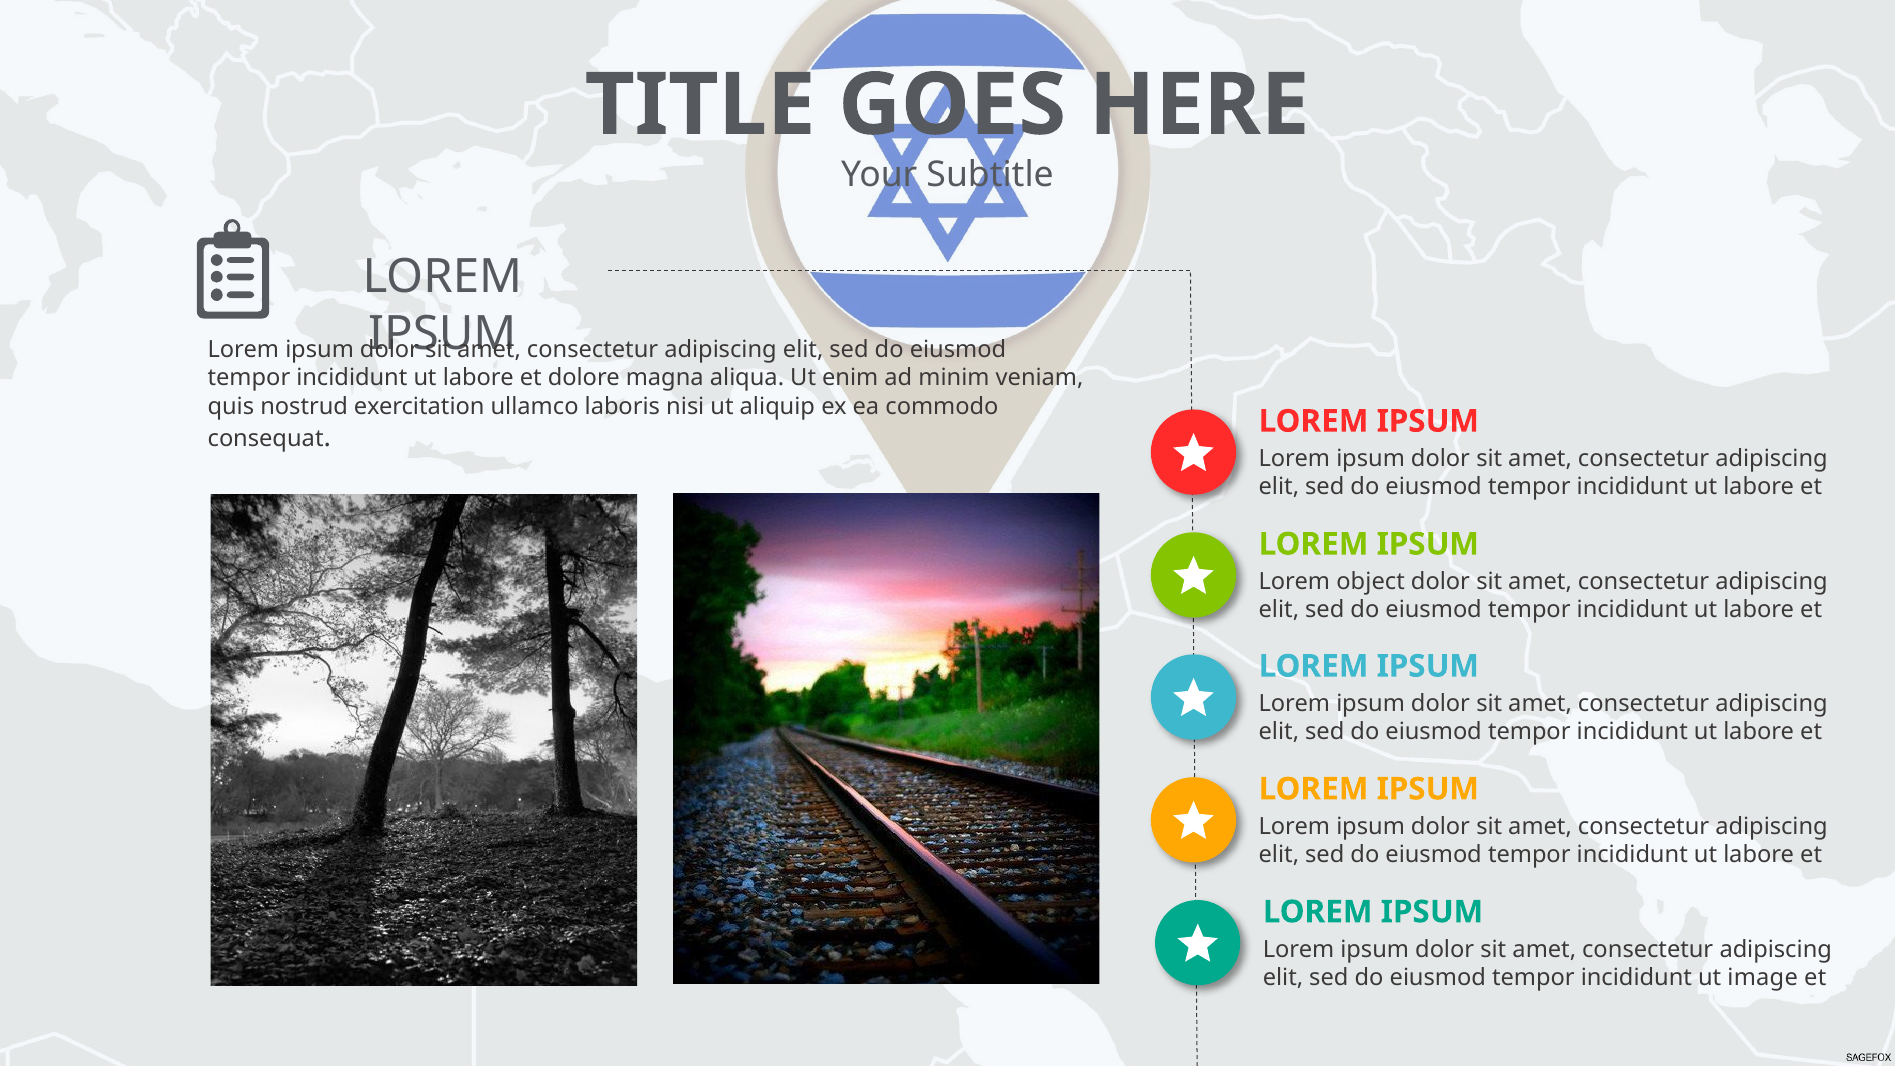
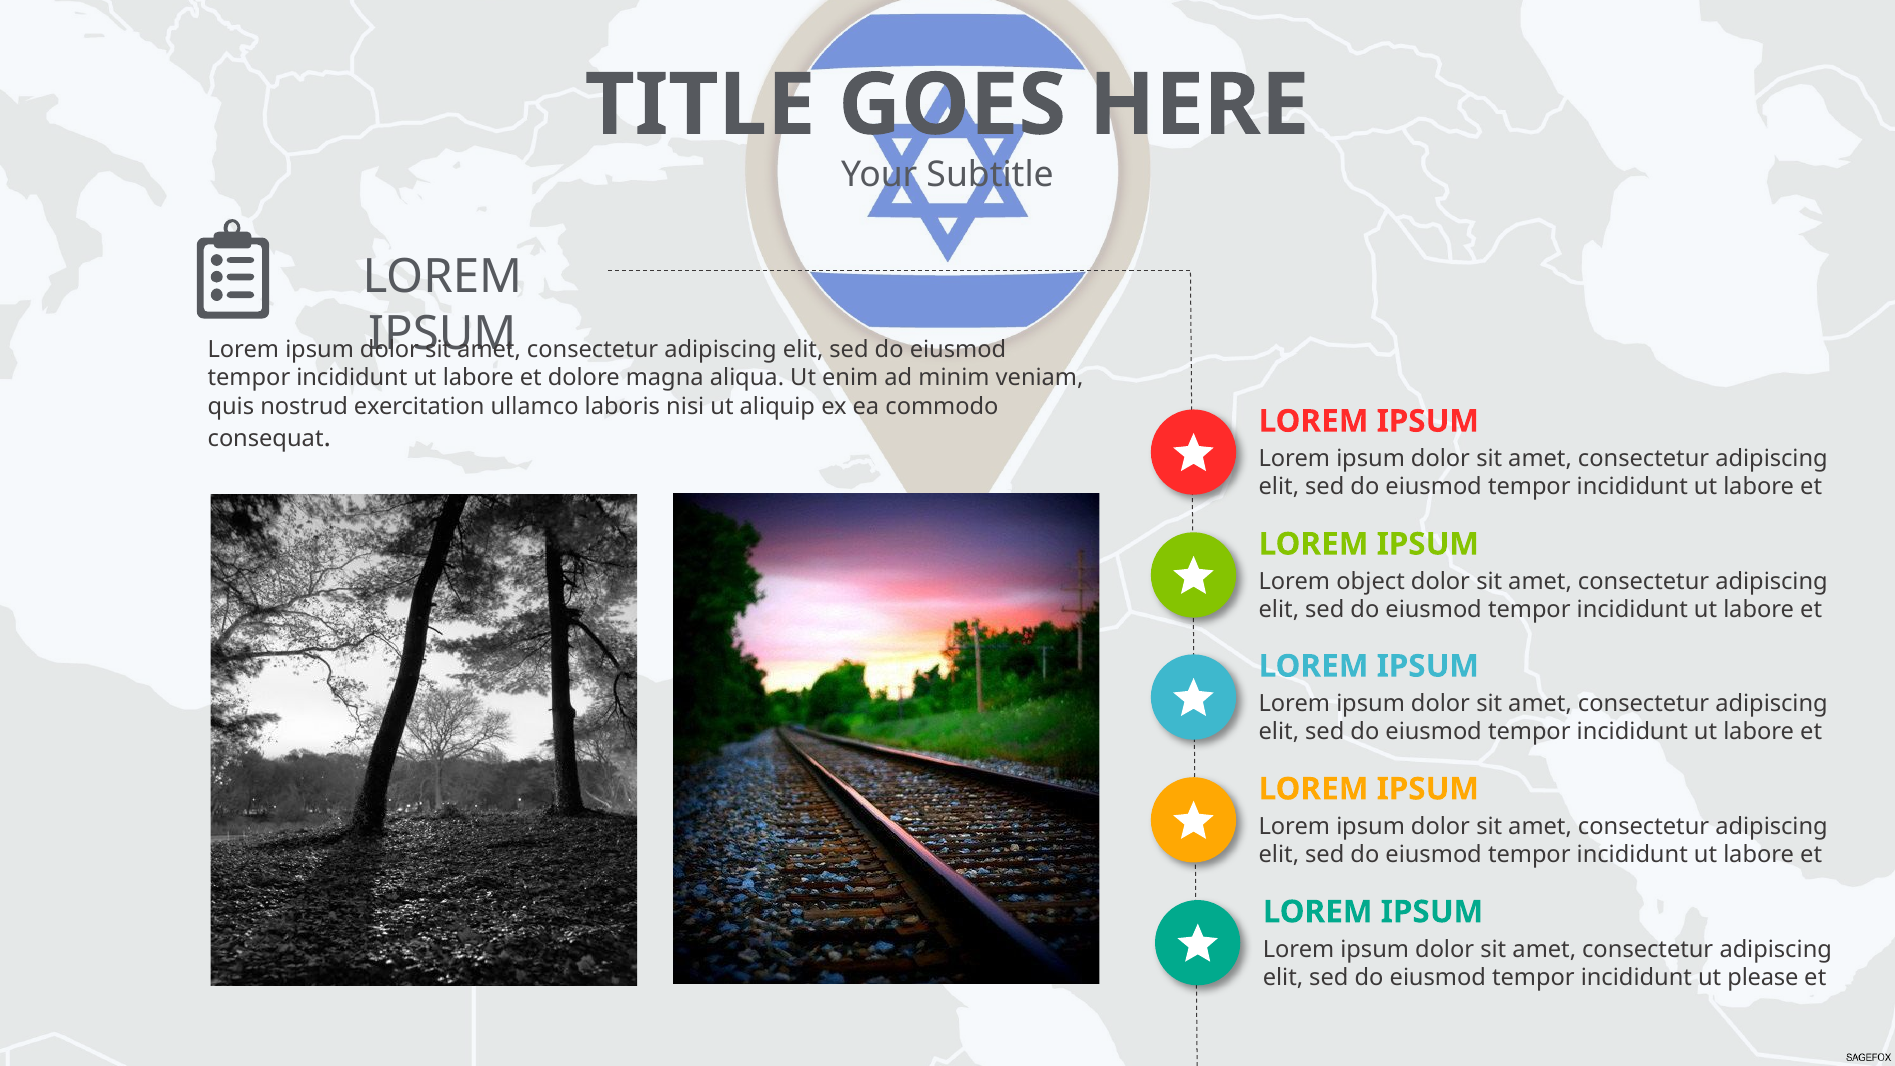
image: image -> please (1763, 978)
